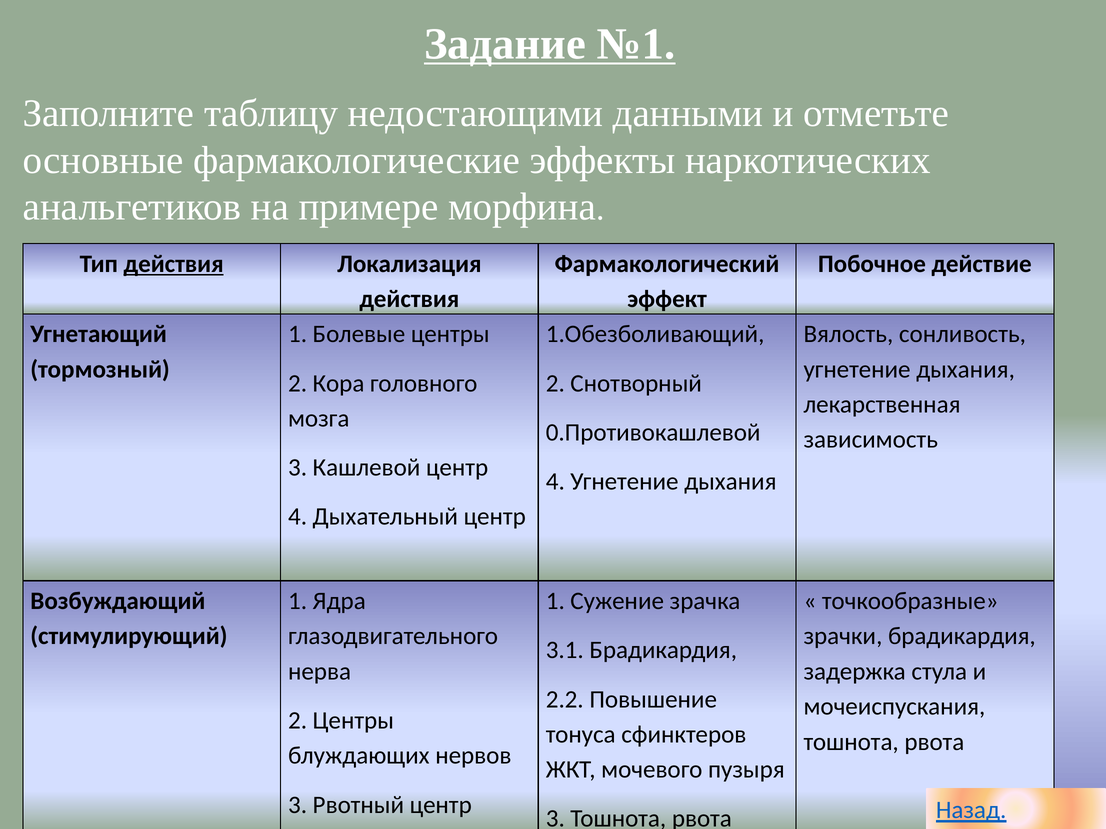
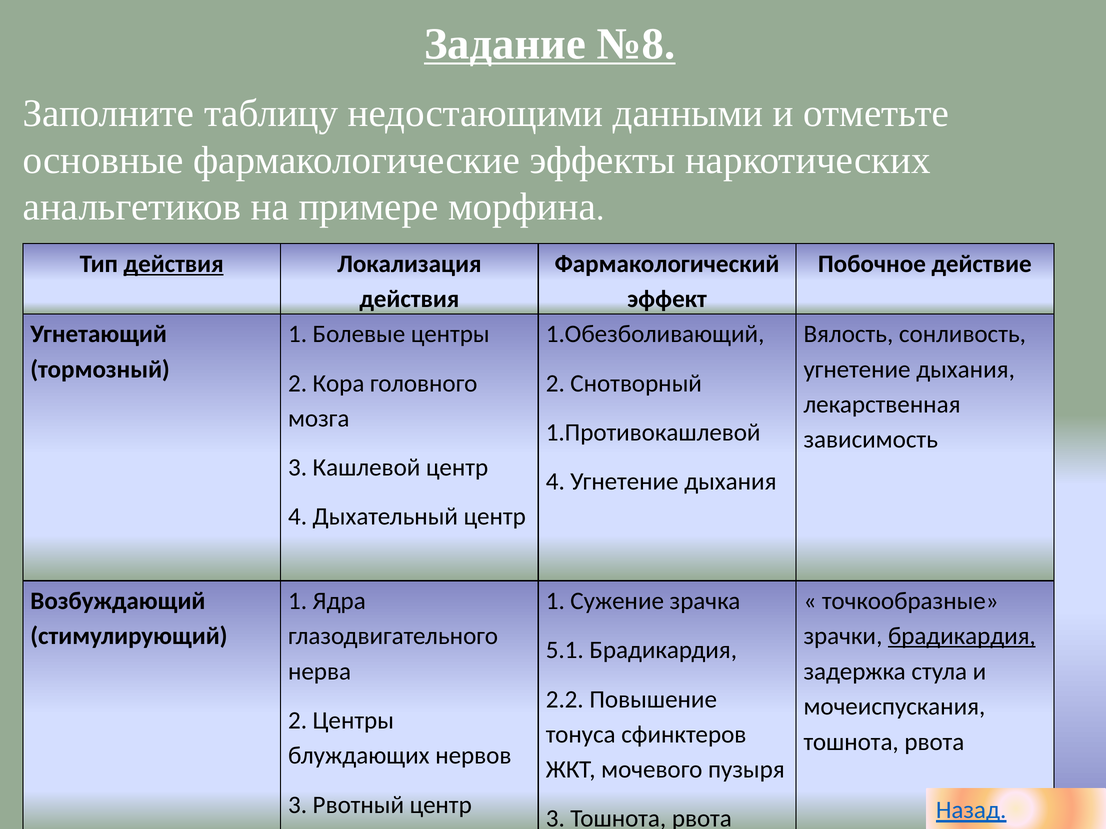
№1: №1 -> №8 (636, 44)
0.Противокашлевой: 0.Противокашлевой -> 1.Противокашлевой (653, 433)
брадикардия underline: none -> present (962, 637)
3.1: 3.1 -> 5.1 (565, 650)
